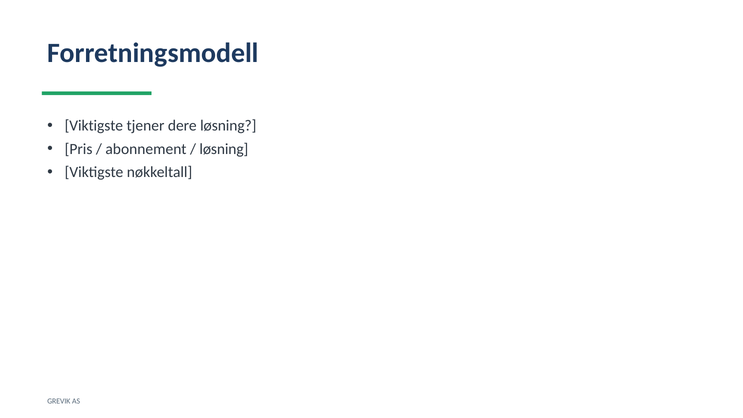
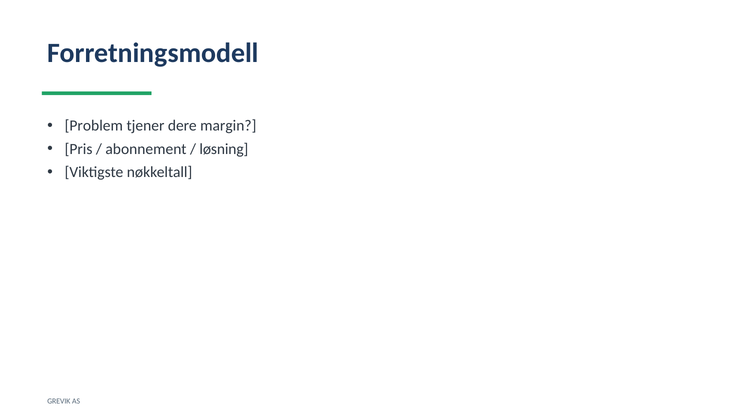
Viktigste: Viktigste -> Problem (94, 126)
dere løsning: løsning -> margin (228, 126)
